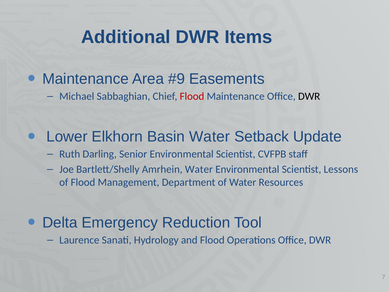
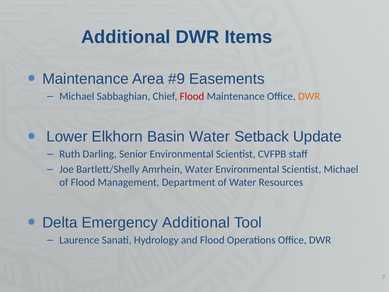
DWR colour: black -> orange (309, 96)
Scientist Lessons: Lessons -> Michael (341, 169)
Emergency Reduction: Reduction -> Additional (196, 222)
